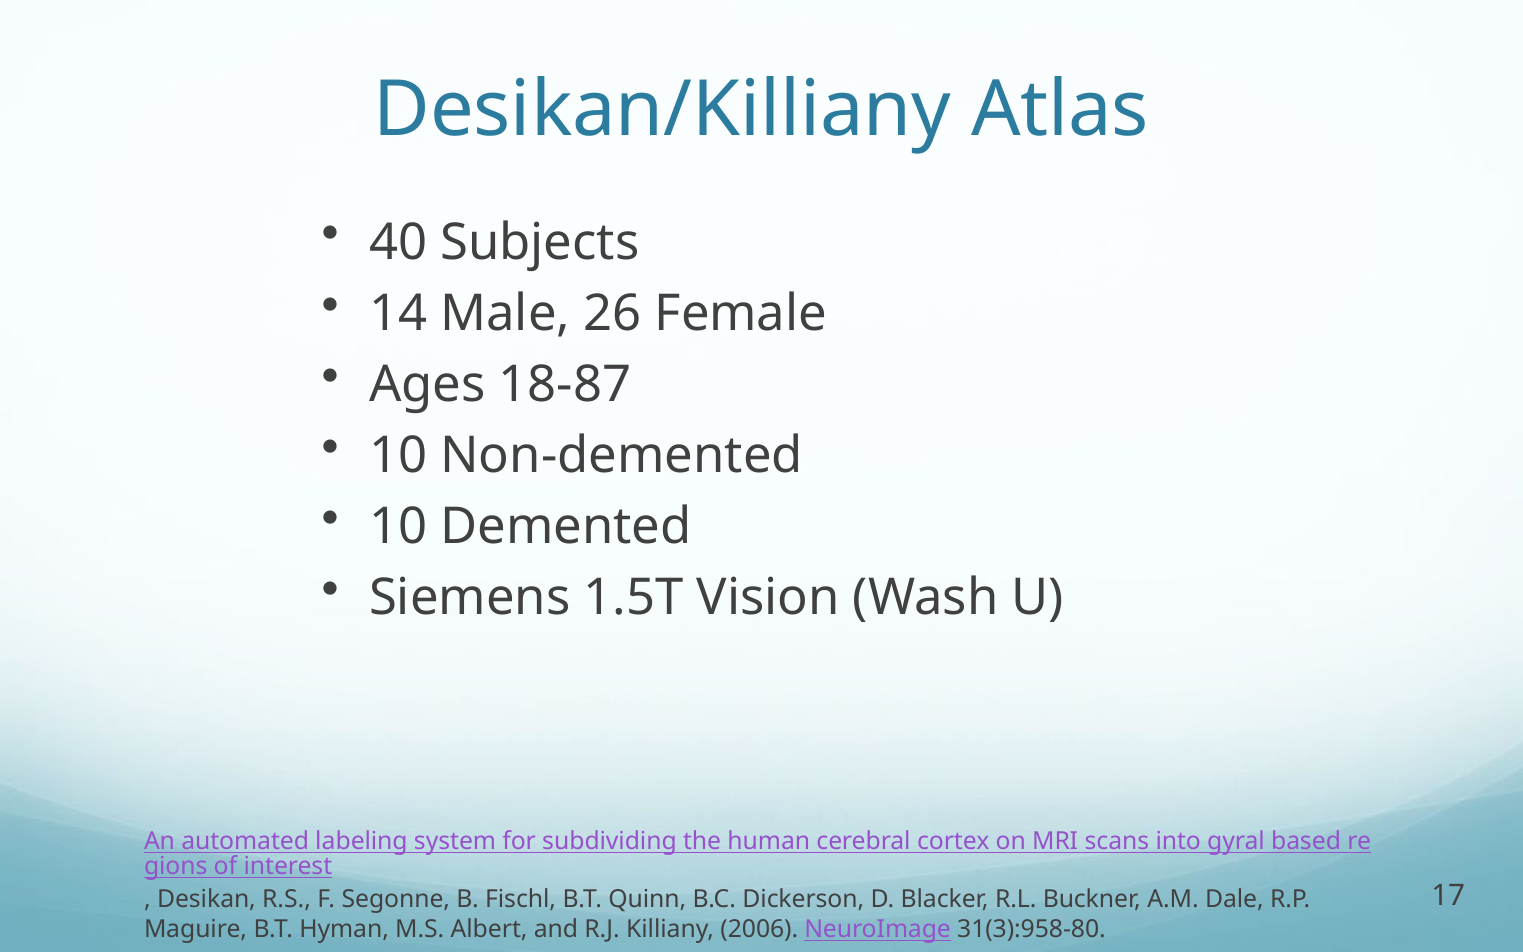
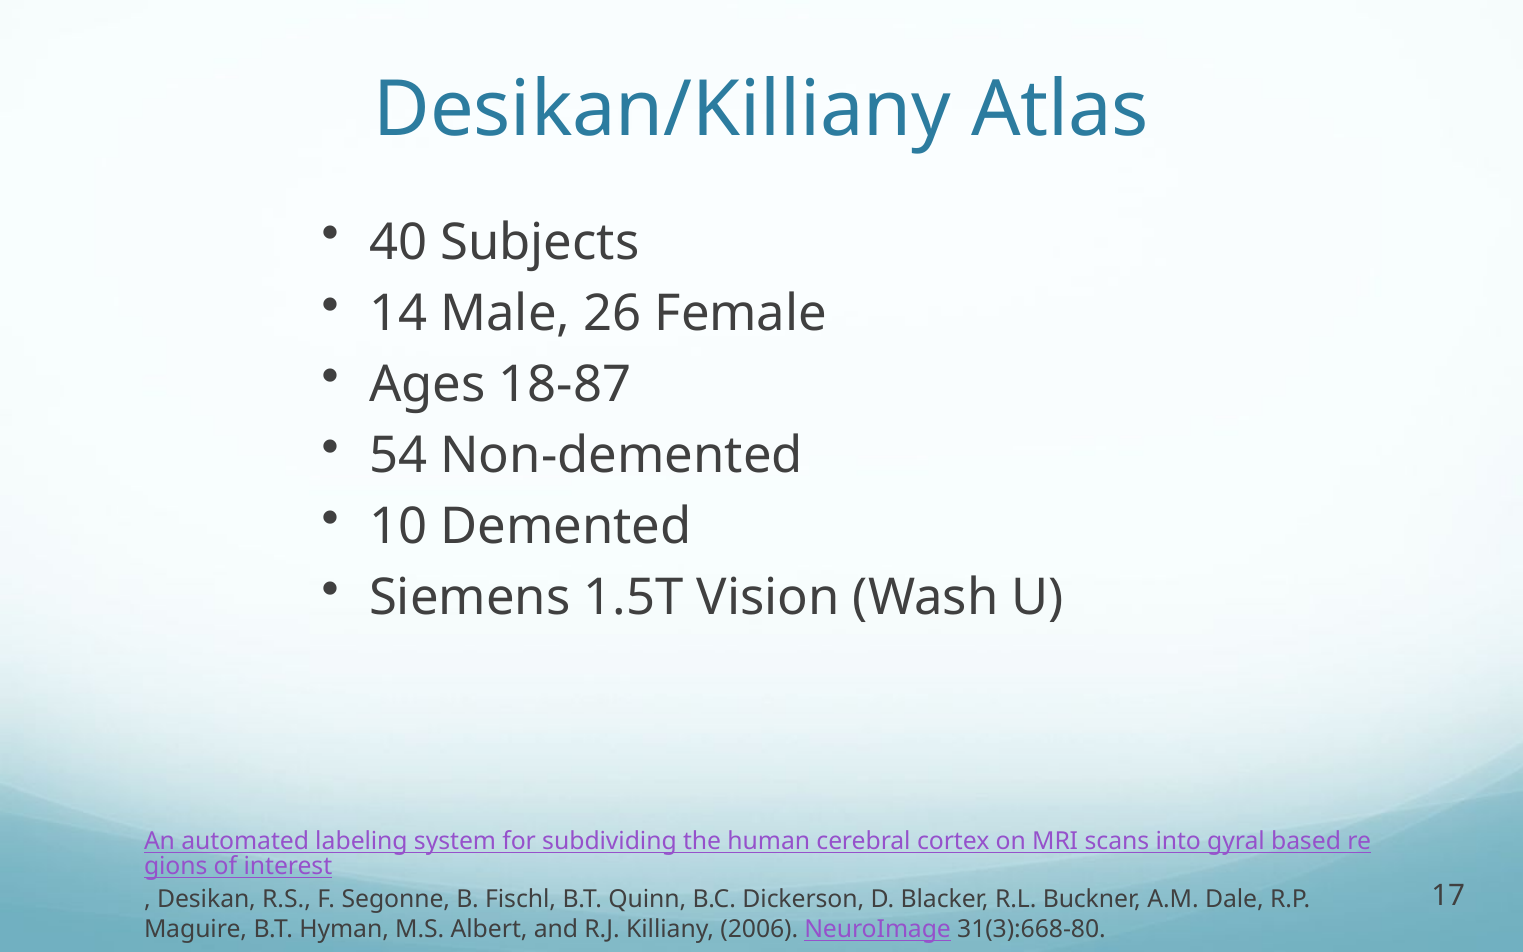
10: 10 -> 54 (398, 456)
31(3):958-80: 31(3):958-80 -> 31(3):668-80 (1031, 929)
